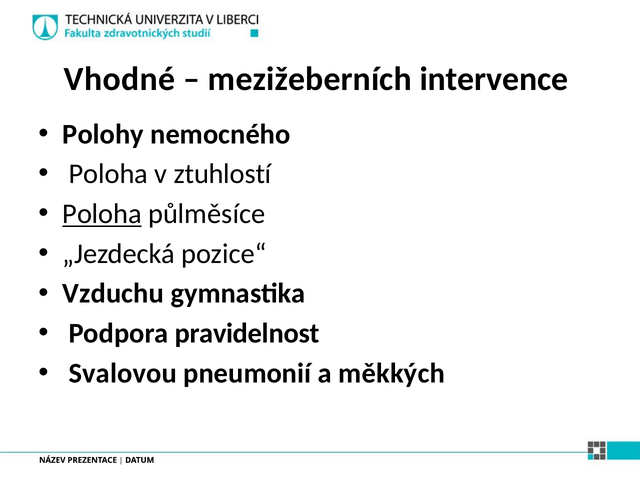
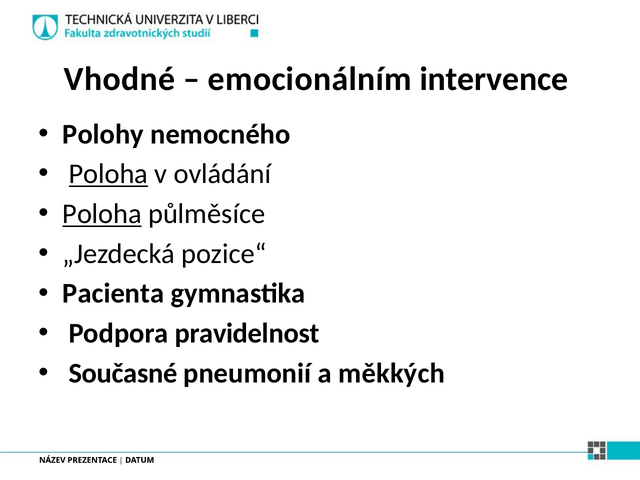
mezižeberních: mezižeberních -> emocionálním (310, 79)
Poloha underline: none -> present (108, 174)
ztuhlostí: ztuhlostí -> ovládání (222, 174)
Vzduchu: Vzduchu -> Pacienta (113, 294)
Svalovou: Svalovou -> Současné (123, 373)
